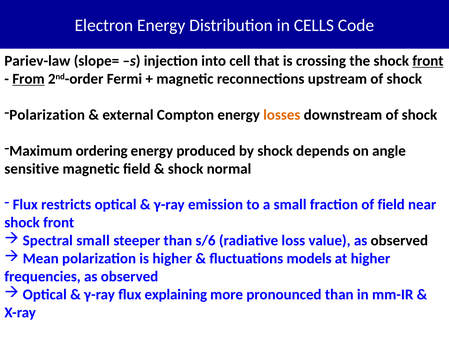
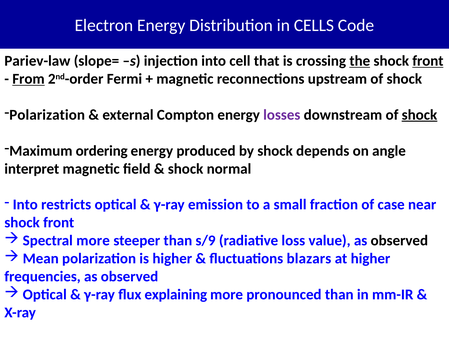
the underline: none -> present (360, 61)
losses colour: orange -> purple (282, 115)
shock underline: none -> present (419, 115)
sensitive: sensitive -> interpret (32, 169)
Flux: Flux -> Into (25, 205)
of field: field -> case (391, 205)
Spectral small: small -> more (93, 240)
s/6: s/6 -> s/9 (206, 240)
models: models -> blazars (309, 258)
